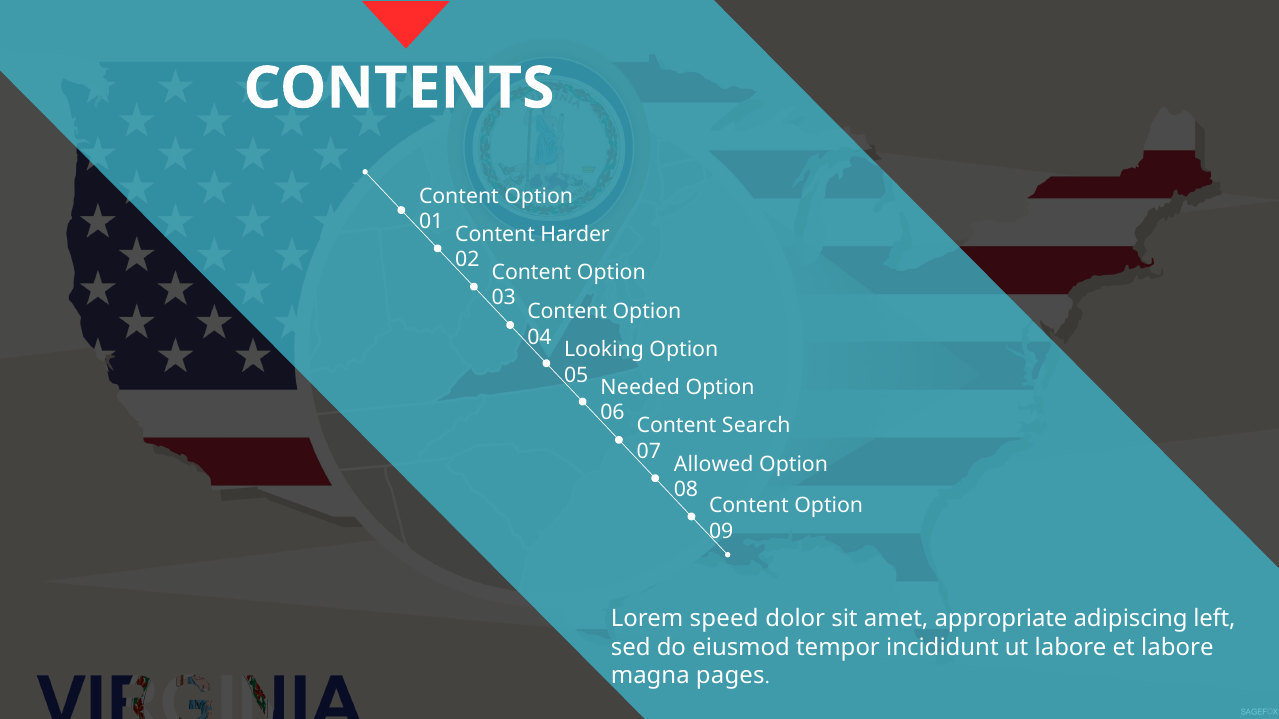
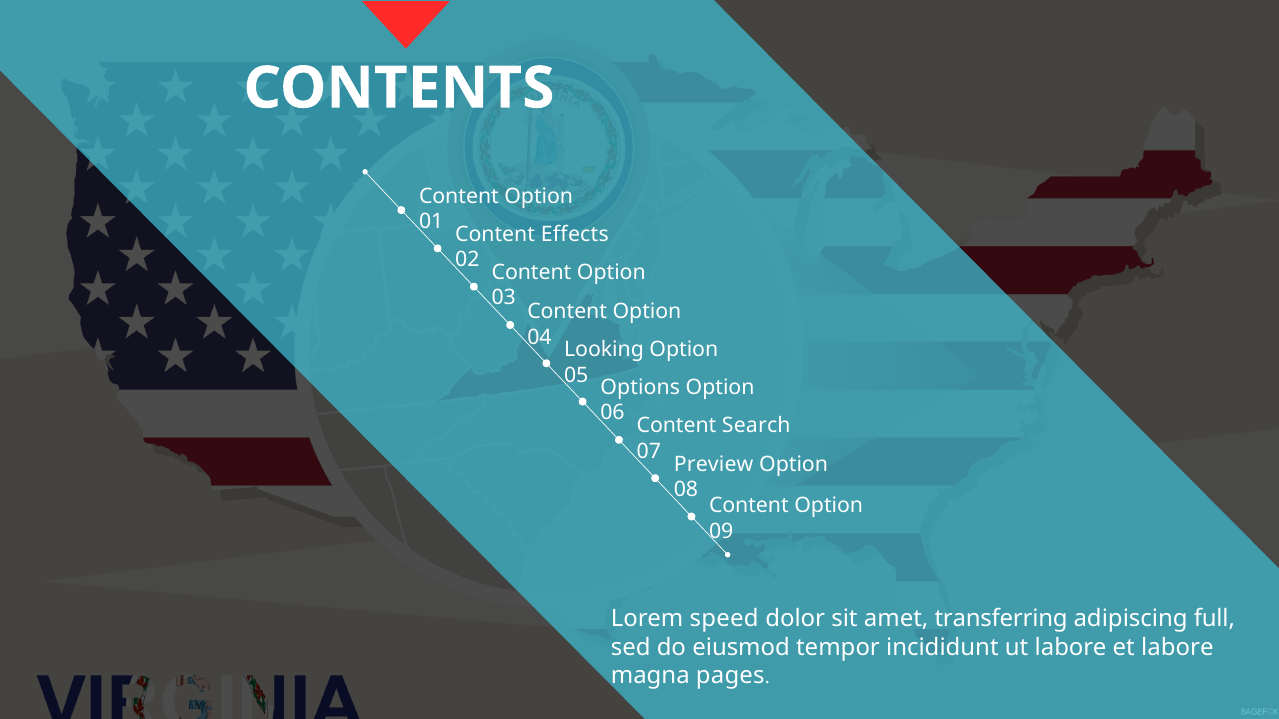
Harder: Harder -> Effects (575, 234)
Needed: Needed -> Options (640, 388)
Allowed: Allowed -> Preview (714, 465)
appropriate: appropriate -> transferring (1001, 619)
left: left -> full (1214, 619)
